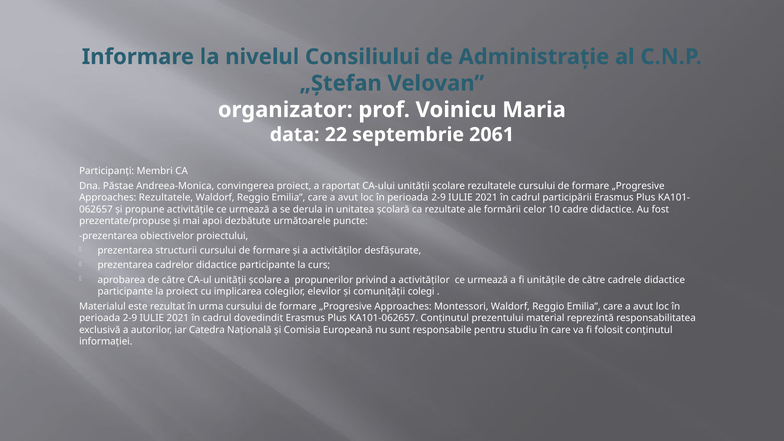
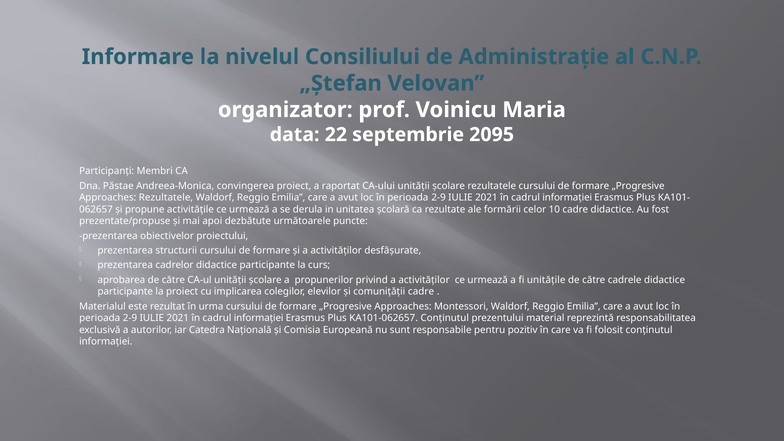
2061: 2061 -> 2095 (492, 135)
participării: participării -> informației (567, 198)
comunițății colegi: colegi -> cadre (421, 292)
dovedindit: dovedindit -> informației (259, 318)
studiu: studiu -> pozitiv (523, 330)
